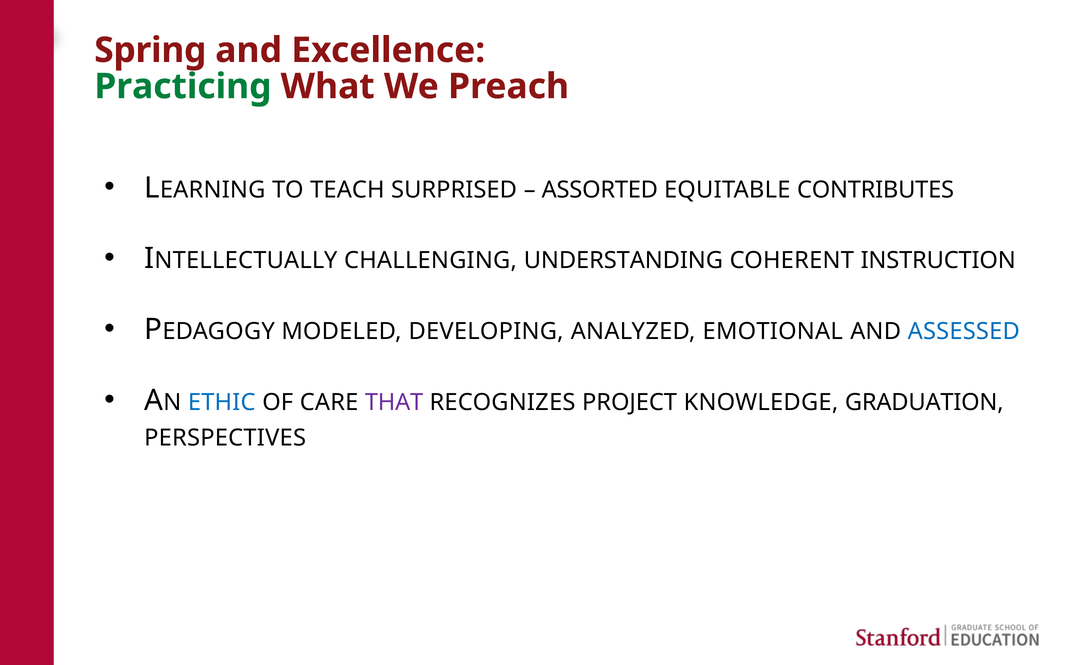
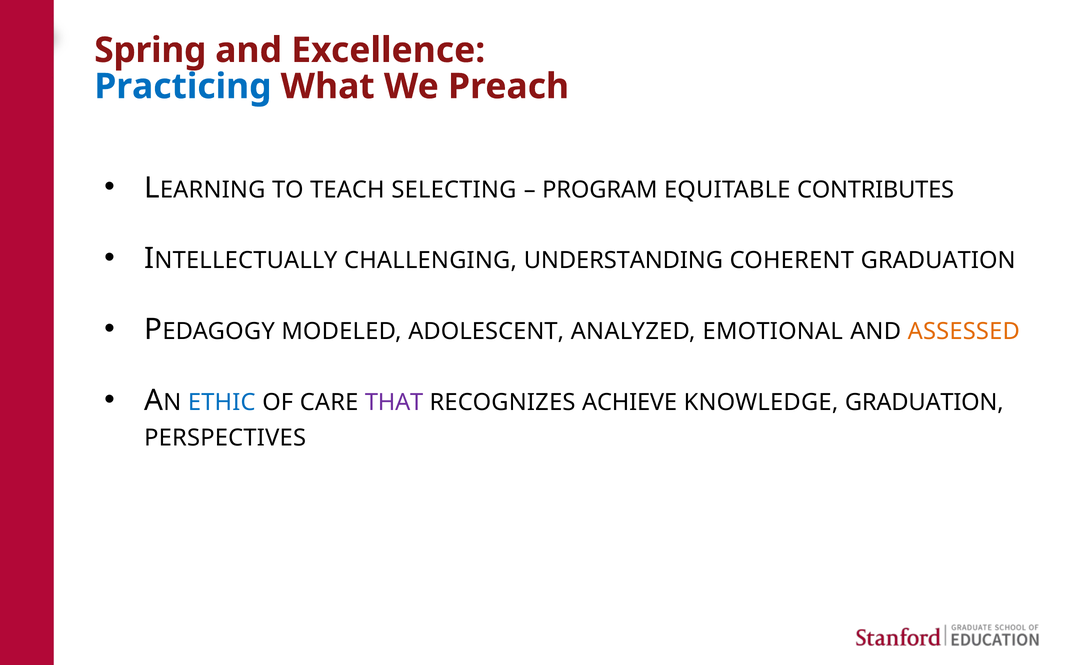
Practicing colour: green -> blue (183, 87)
SURPRISED: SURPRISED -> SELECTING (454, 190)
ASSORTED: ASSORTED -> PROGRAM (600, 190)
COHERENT INSTRUCTION: INSTRUCTION -> GRADUATION (938, 261)
DEVELOPING: DEVELOPING -> ADOLESCENT (486, 332)
ASSESSED colour: blue -> orange (964, 332)
PROJECT: PROJECT -> ACHIEVE (630, 403)
